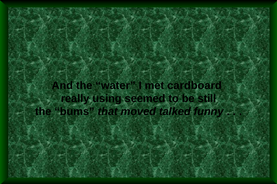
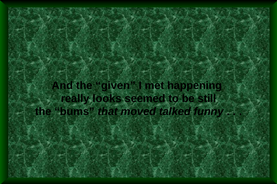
water: water -> given (115, 86)
cardboard: cardboard -> happening (195, 86)
using: using -> looks (107, 99)
